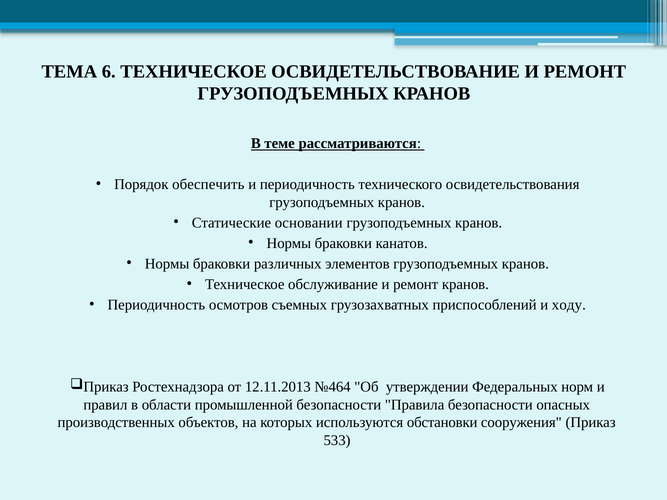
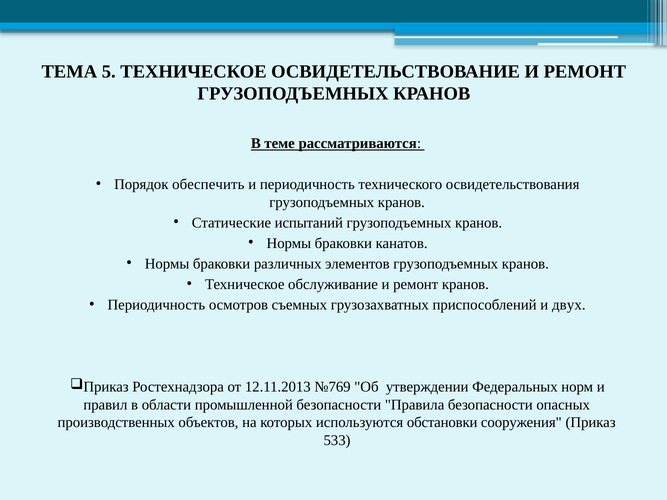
6: 6 -> 5 (109, 72)
основании: основании -> испытаний (309, 223)
ходу: ходу -> двух (569, 305)
№464: №464 -> №769 (333, 387)
